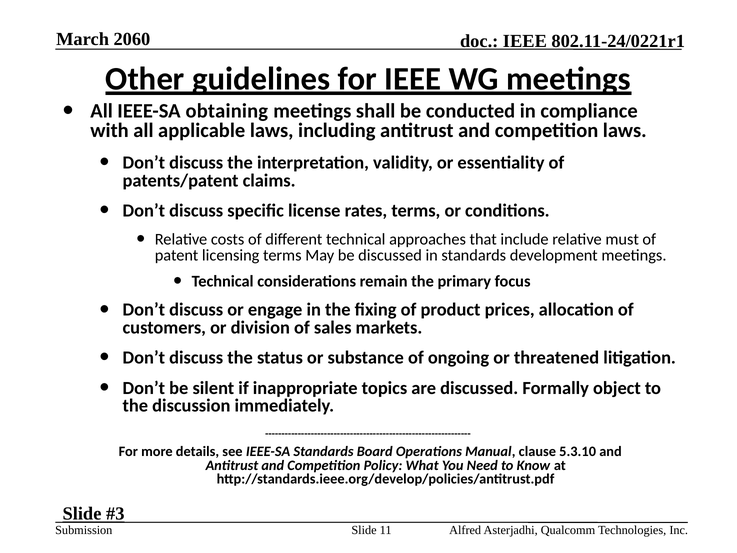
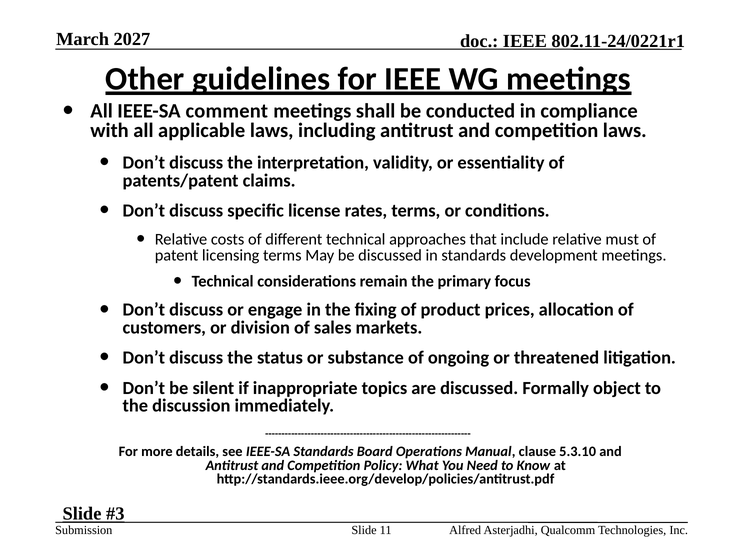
2060: 2060 -> 2027 (132, 39)
obtaining: obtaining -> comment (227, 111)
